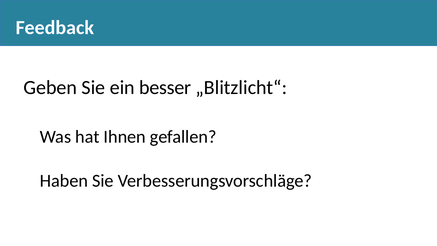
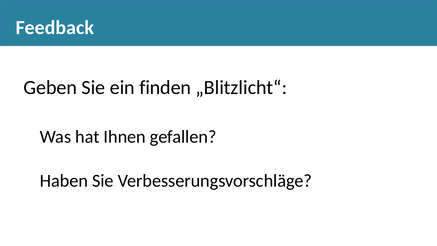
besser: besser -> finden (165, 88)
